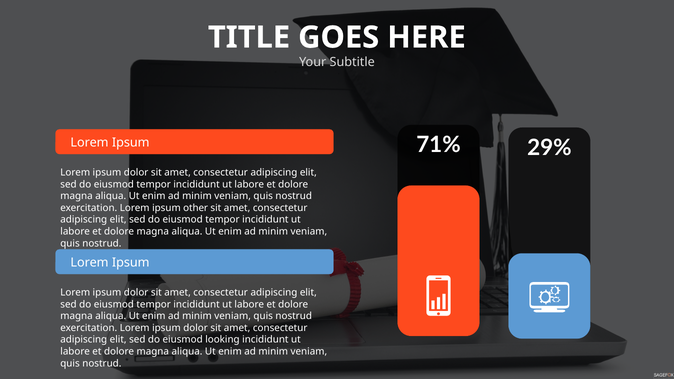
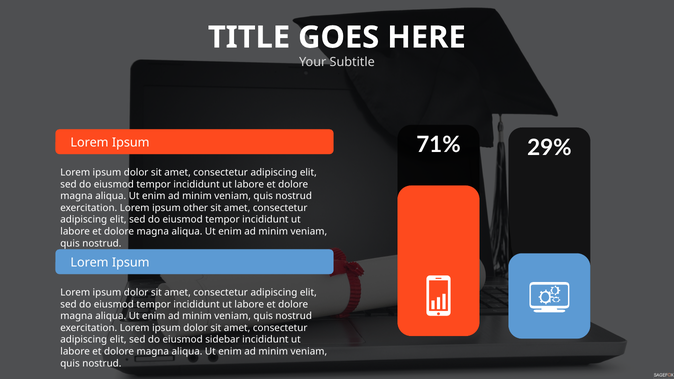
looking: looking -> sidebar (222, 340)
